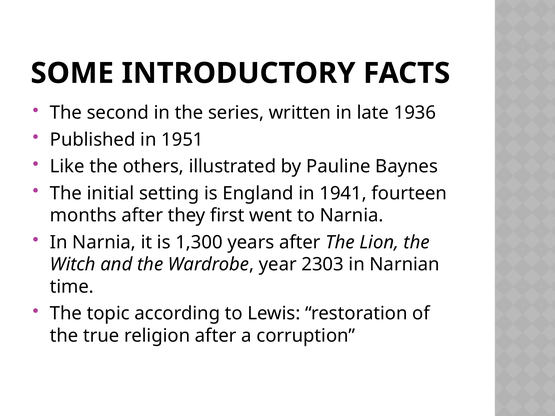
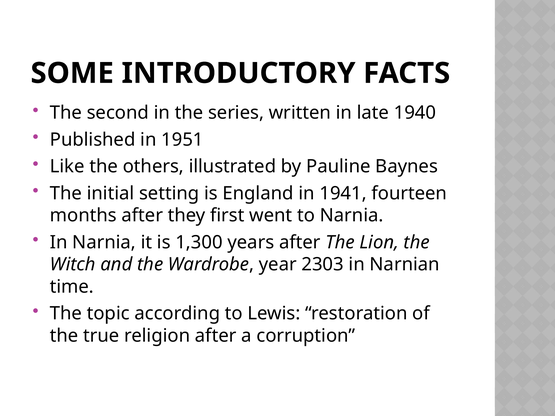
1936: 1936 -> 1940 (415, 113)
